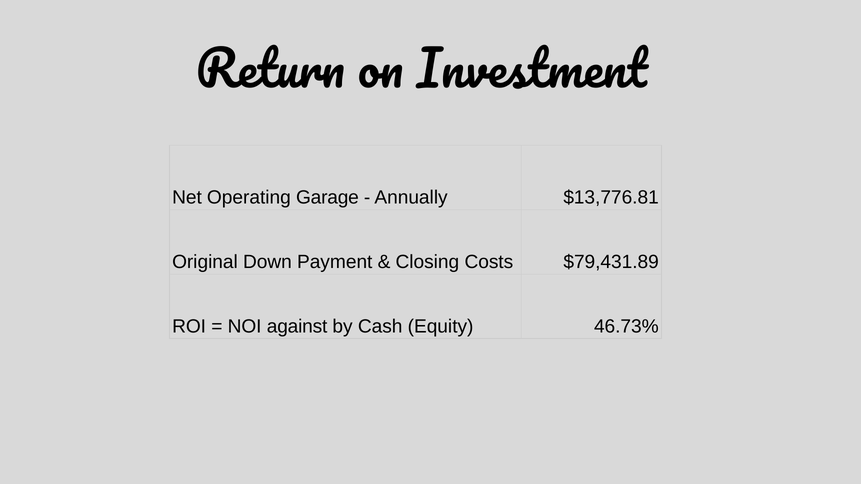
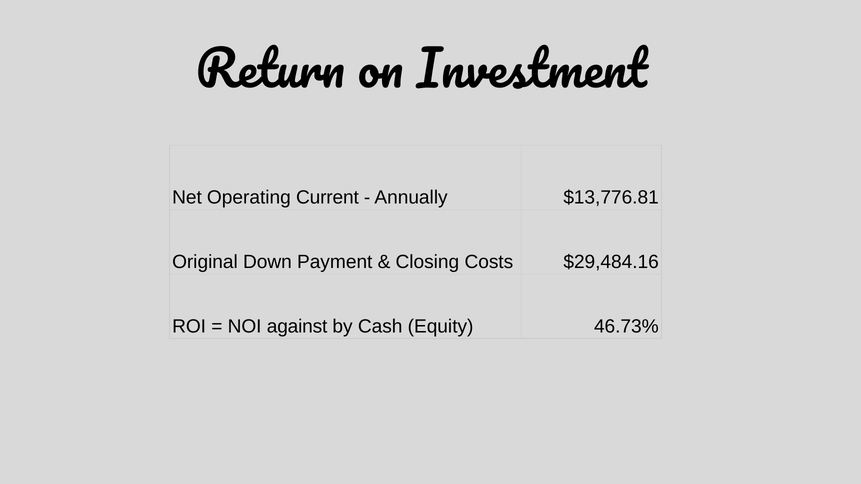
Garage: Garage -> Current (327, 198)
$79,431.89: $79,431.89 -> $29,484.16 (611, 262)
